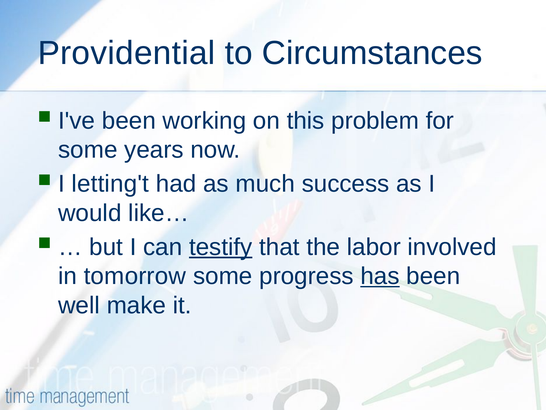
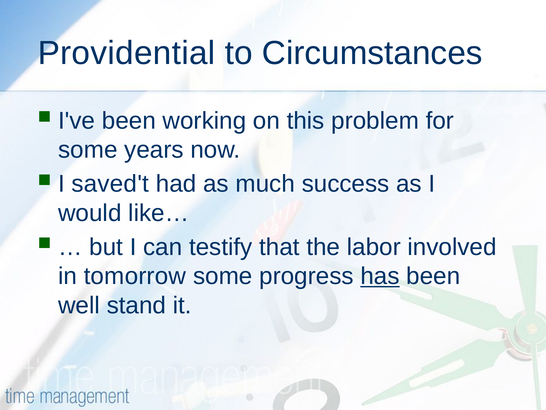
letting't: letting't -> saved't (110, 184)
testify underline: present -> none (221, 247)
make: make -> stand (136, 305)
